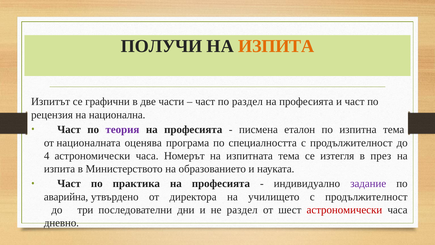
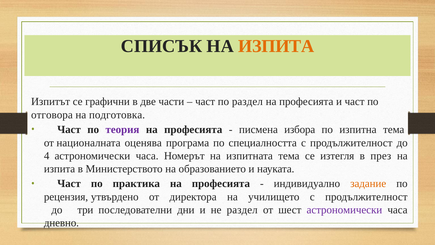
ПОЛУЧИ: ПОЛУЧИ -> СПИСЪК (162, 46)
рецензия: рецензия -> отговора (52, 115)
национална: национална -> подготовка (117, 115)
еталон: еталон -> избора (300, 130)
задание colour: purple -> orange (368, 184)
аварийна: аварийна -> рецензия (66, 197)
астрономически colour: red -> purple (344, 210)
